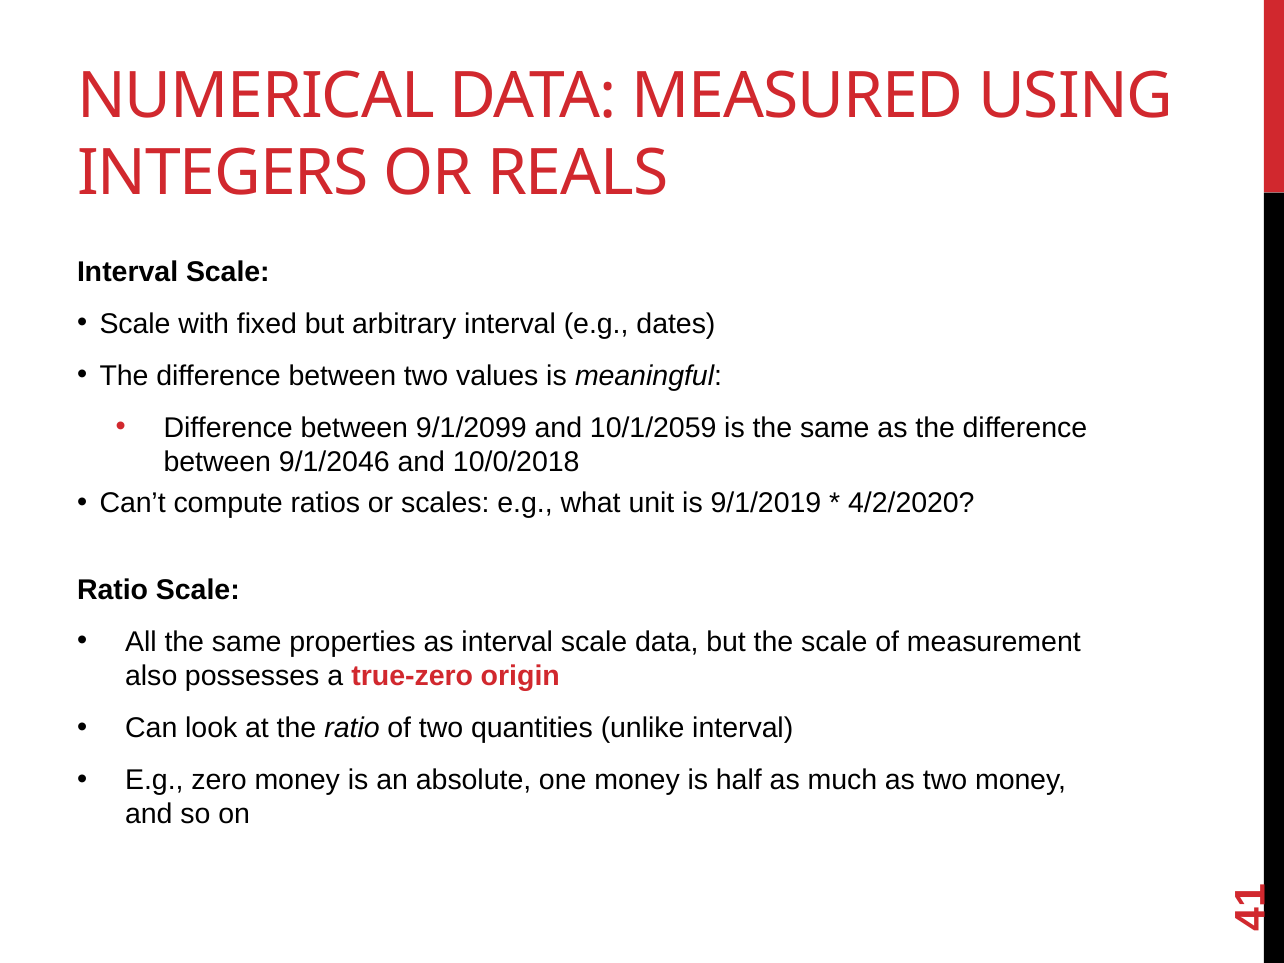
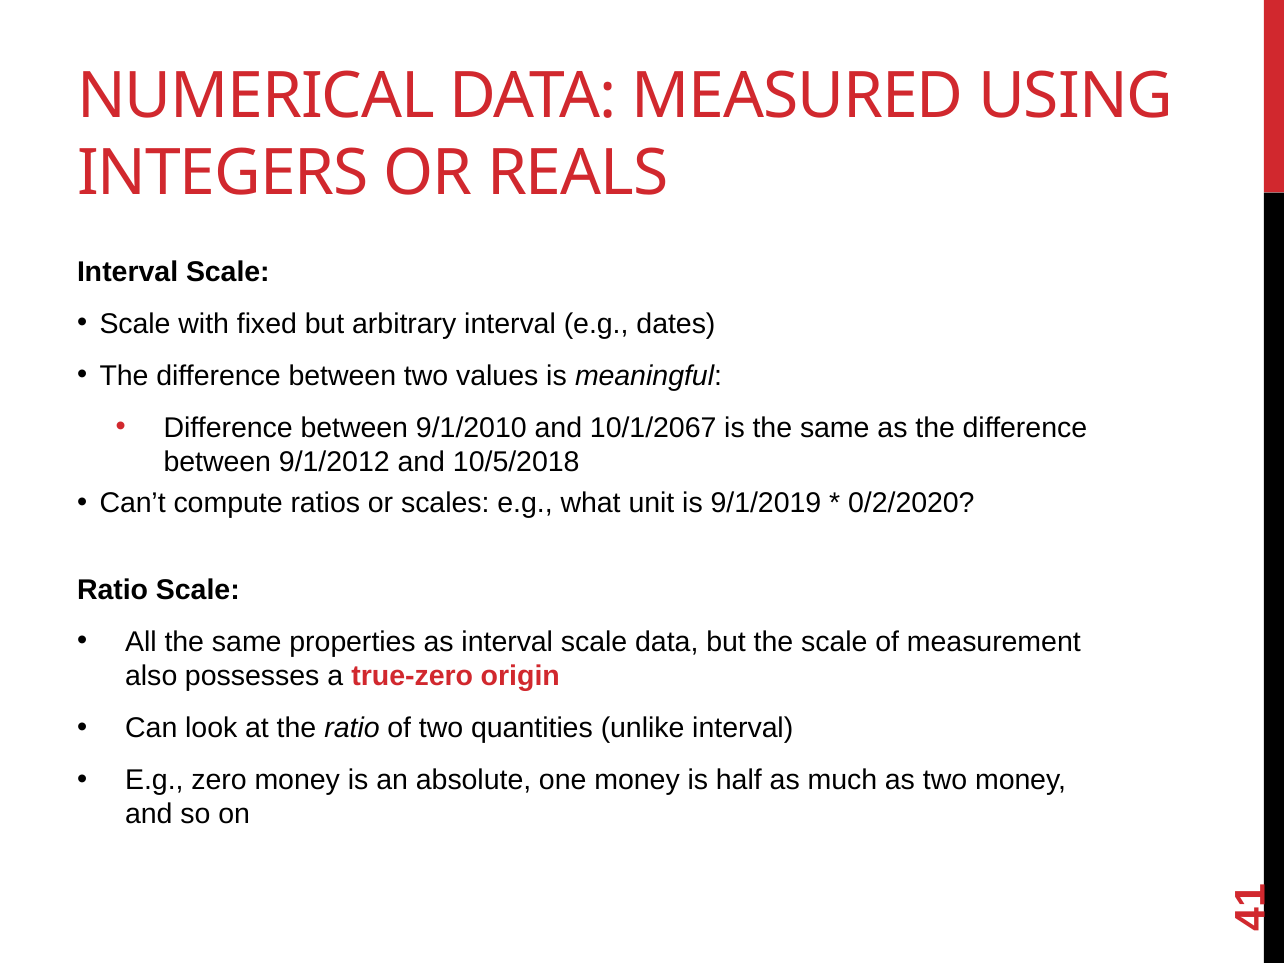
9/1/2099: 9/1/2099 -> 9/1/2010 (471, 428)
10/1/2059: 10/1/2059 -> 10/1/2067 (653, 428)
9/1/2046: 9/1/2046 -> 9/1/2012 (334, 462)
10/0/2018: 10/0/2018 -> 10/5/2018 (516, 462)
4/2/2020: 4/2/2020 -> 0/2/2020 (911, 503)
